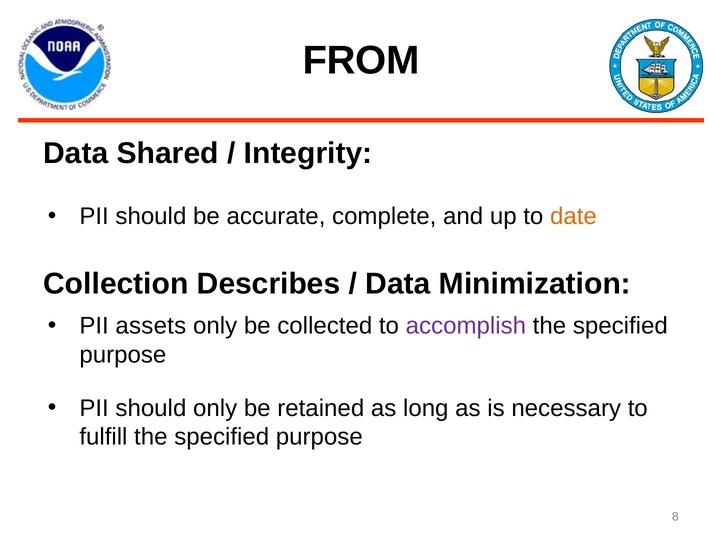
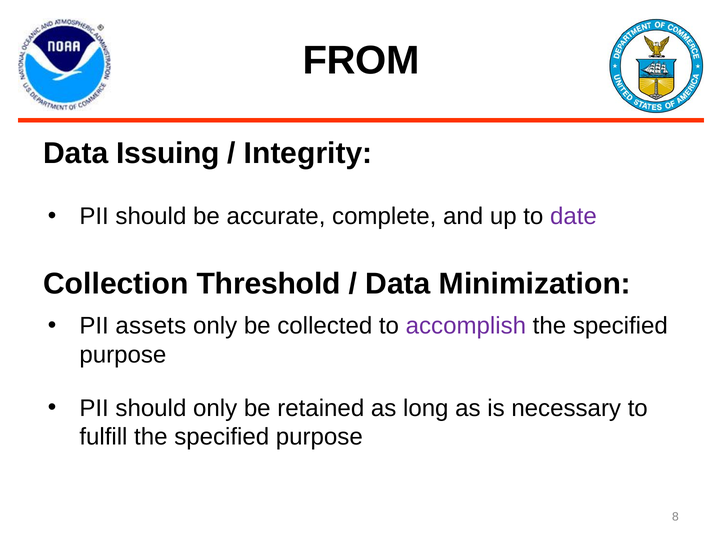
Shared: Shared -> Issuing (168, 154)
date colour: orange -> purple (573, 217)
Describes: Describes -> Threshold (269, 284)
